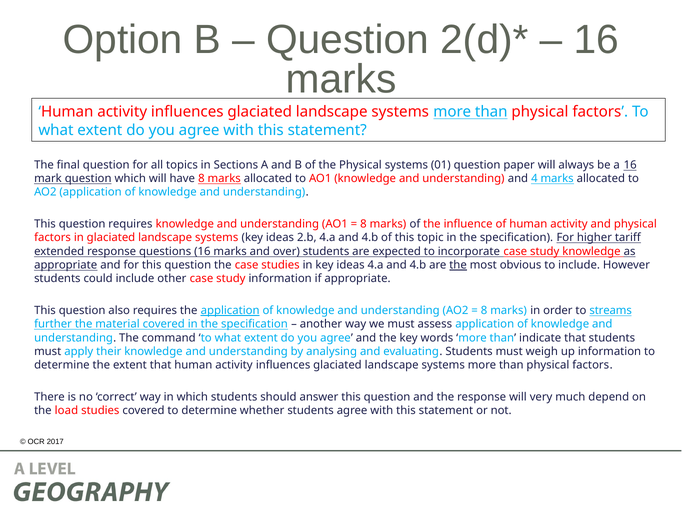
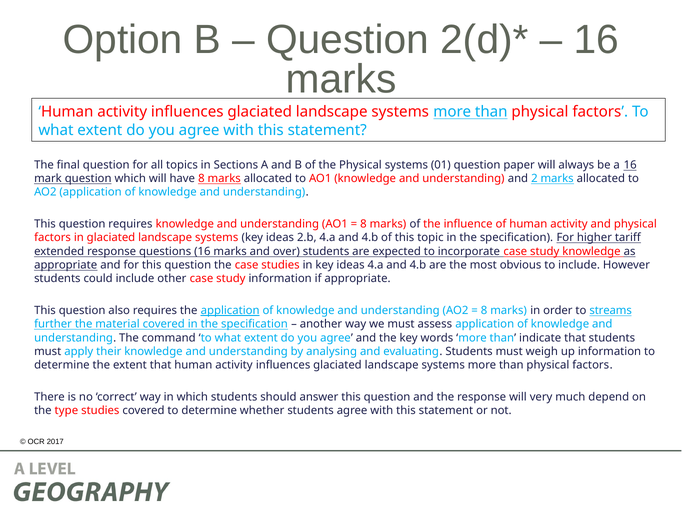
4: 4 -> 2 (534, 178)
the underline: present -> none (458, 265)
load: load -> type (66, 410)
